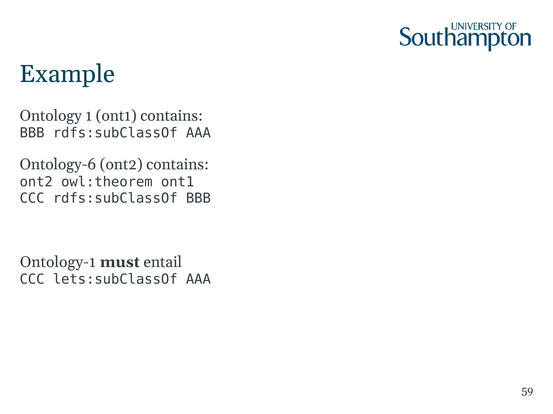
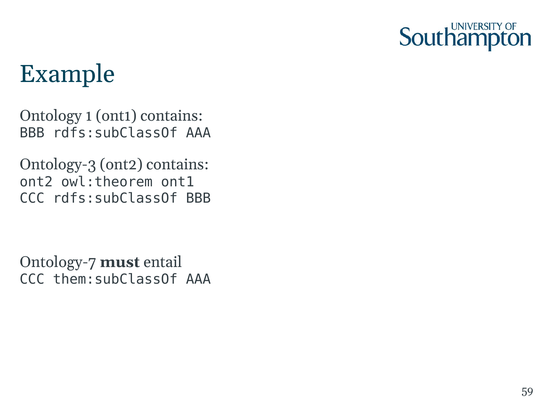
Ontology-6: Ontology-6 -> Ontology-3 (58, 165)
Ontology-1: Ontology-1 -> Ontology-7 (58, 262)
lets:subClassOf: lets:subClassOf -> them:subClassOf (115, 280)
